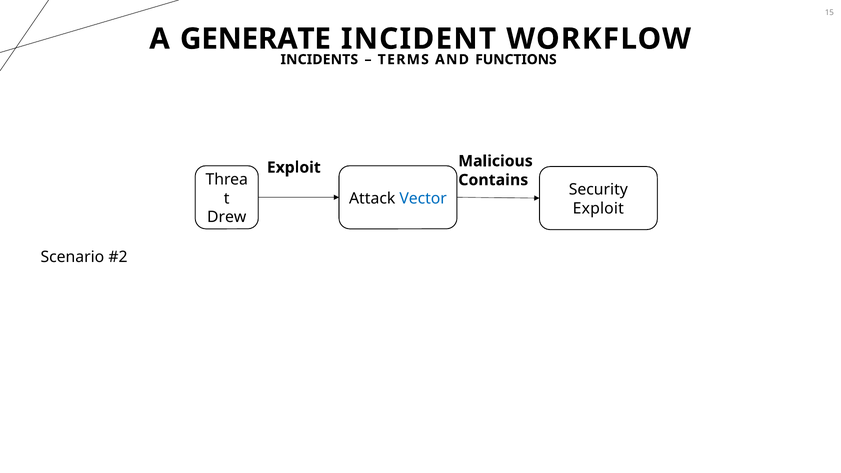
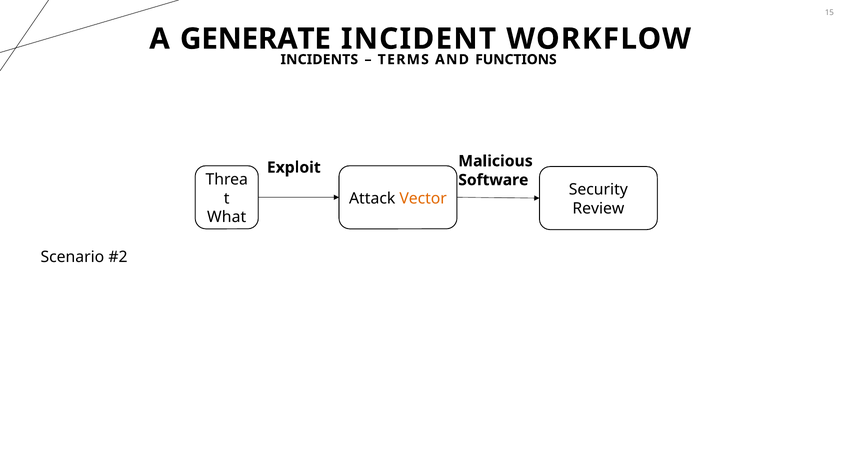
Contains: Contains -> Software (493, 180)
Vector colour: blue -> orange (423, 198)
Exploit: Exploit -> Review (598, 209)
Drew: Drew -> What (227, 217)
